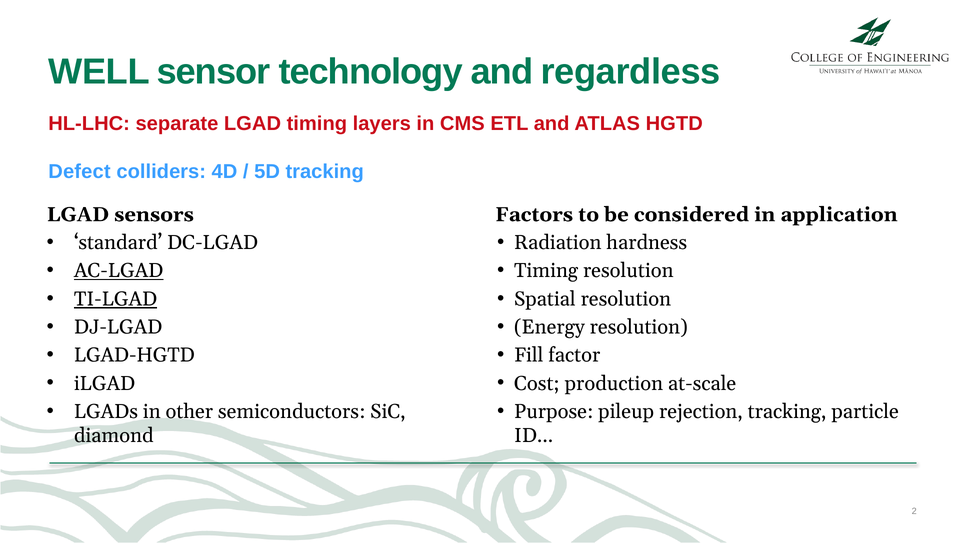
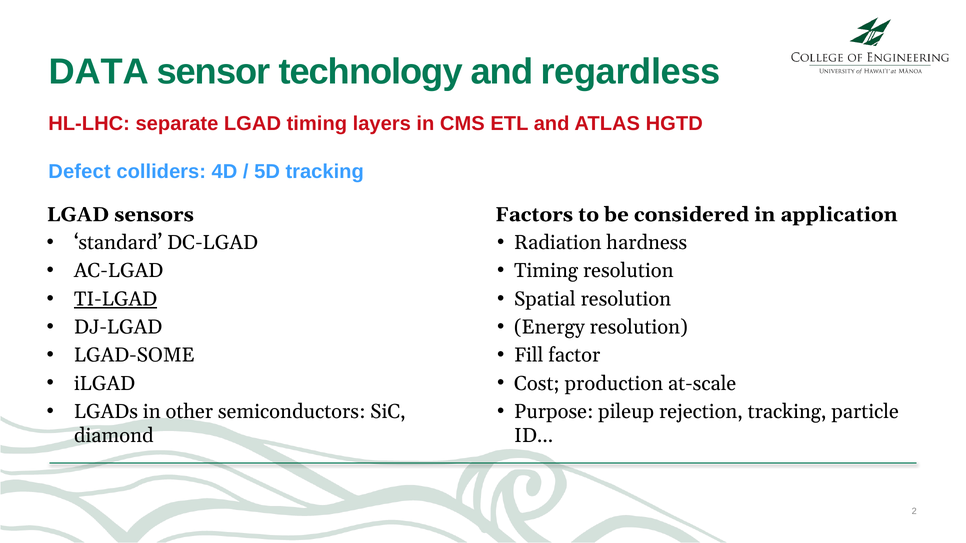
WELL: WELL -> DATA (99, 72)
AC-LGAD underline: present -> none (119, 271)
LGAD-HGTD: LGAD-HGTD -> LGAD-SOME (134, 356)
